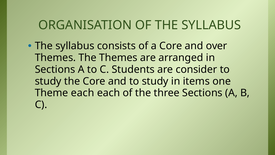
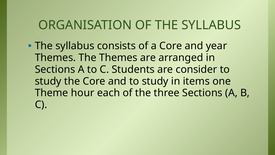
over: over -> year (216, 46)
Theme each: each -> hour (83, 93)
